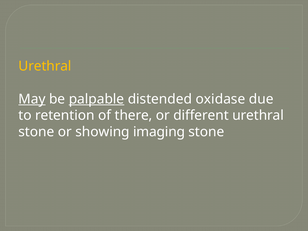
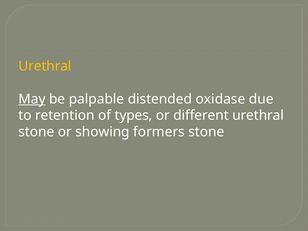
palpable underline: present -> none (96, 99)
there: there -> types (134, 115)
imaging: imaging -> formers (159, 132)
